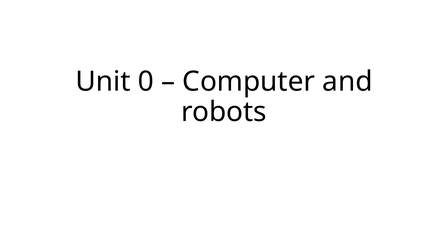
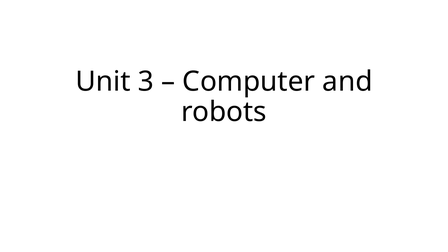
0: 0 -> 3 (146, 82)
